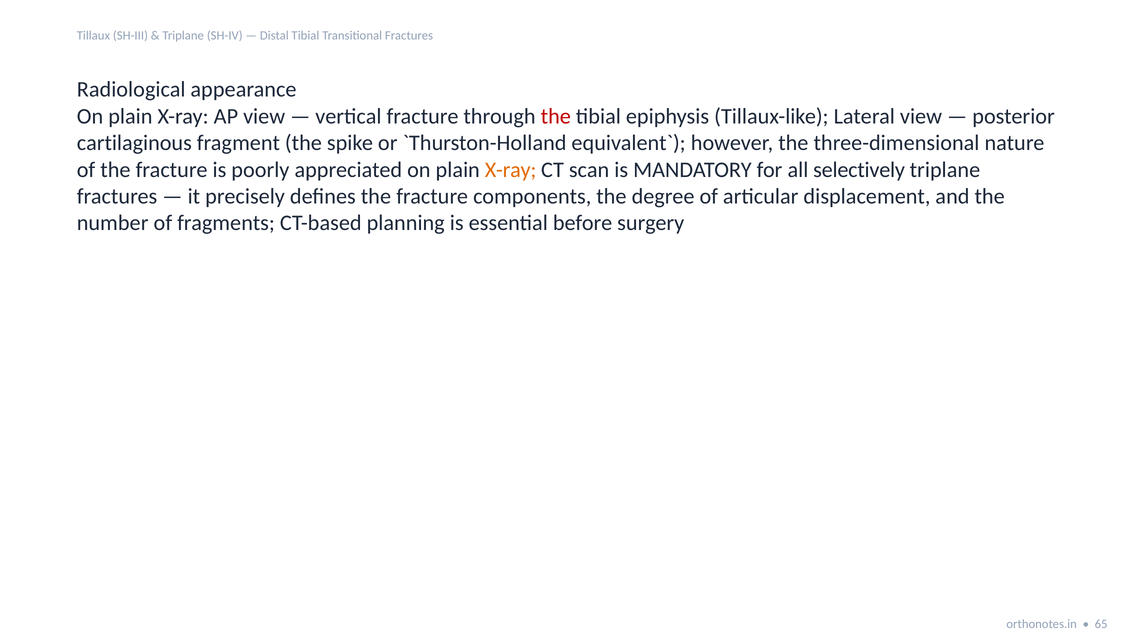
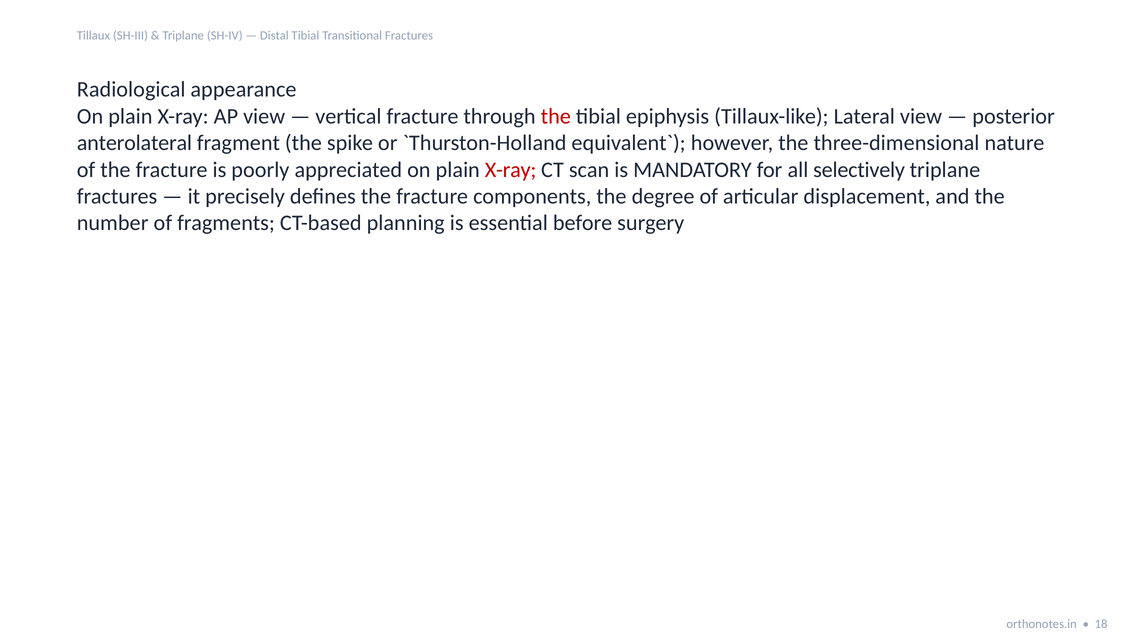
cartilaginous: cartilaginous -> anterolateral (134, 143)
X-ray colour: orange -> red (511, 170)
65: 65 -> 18 (1101, 624)
